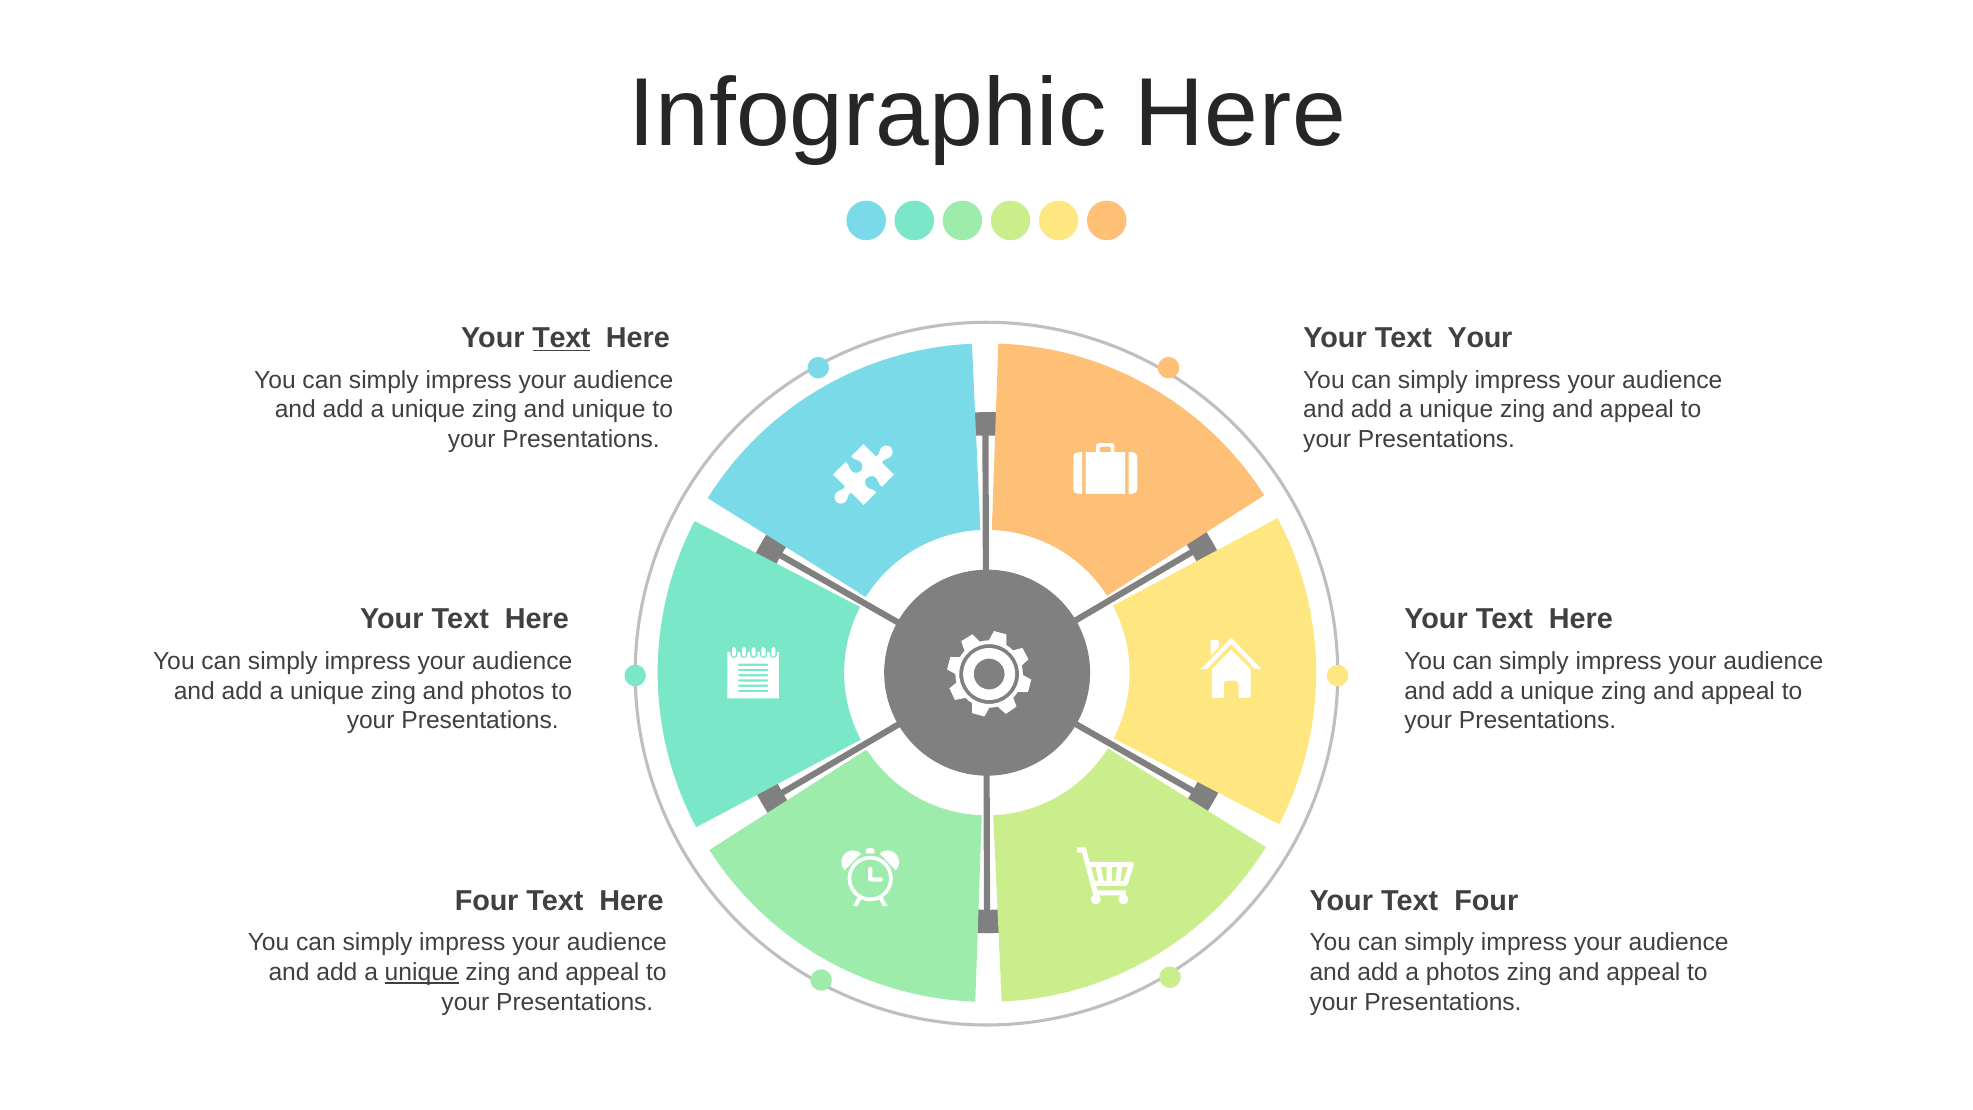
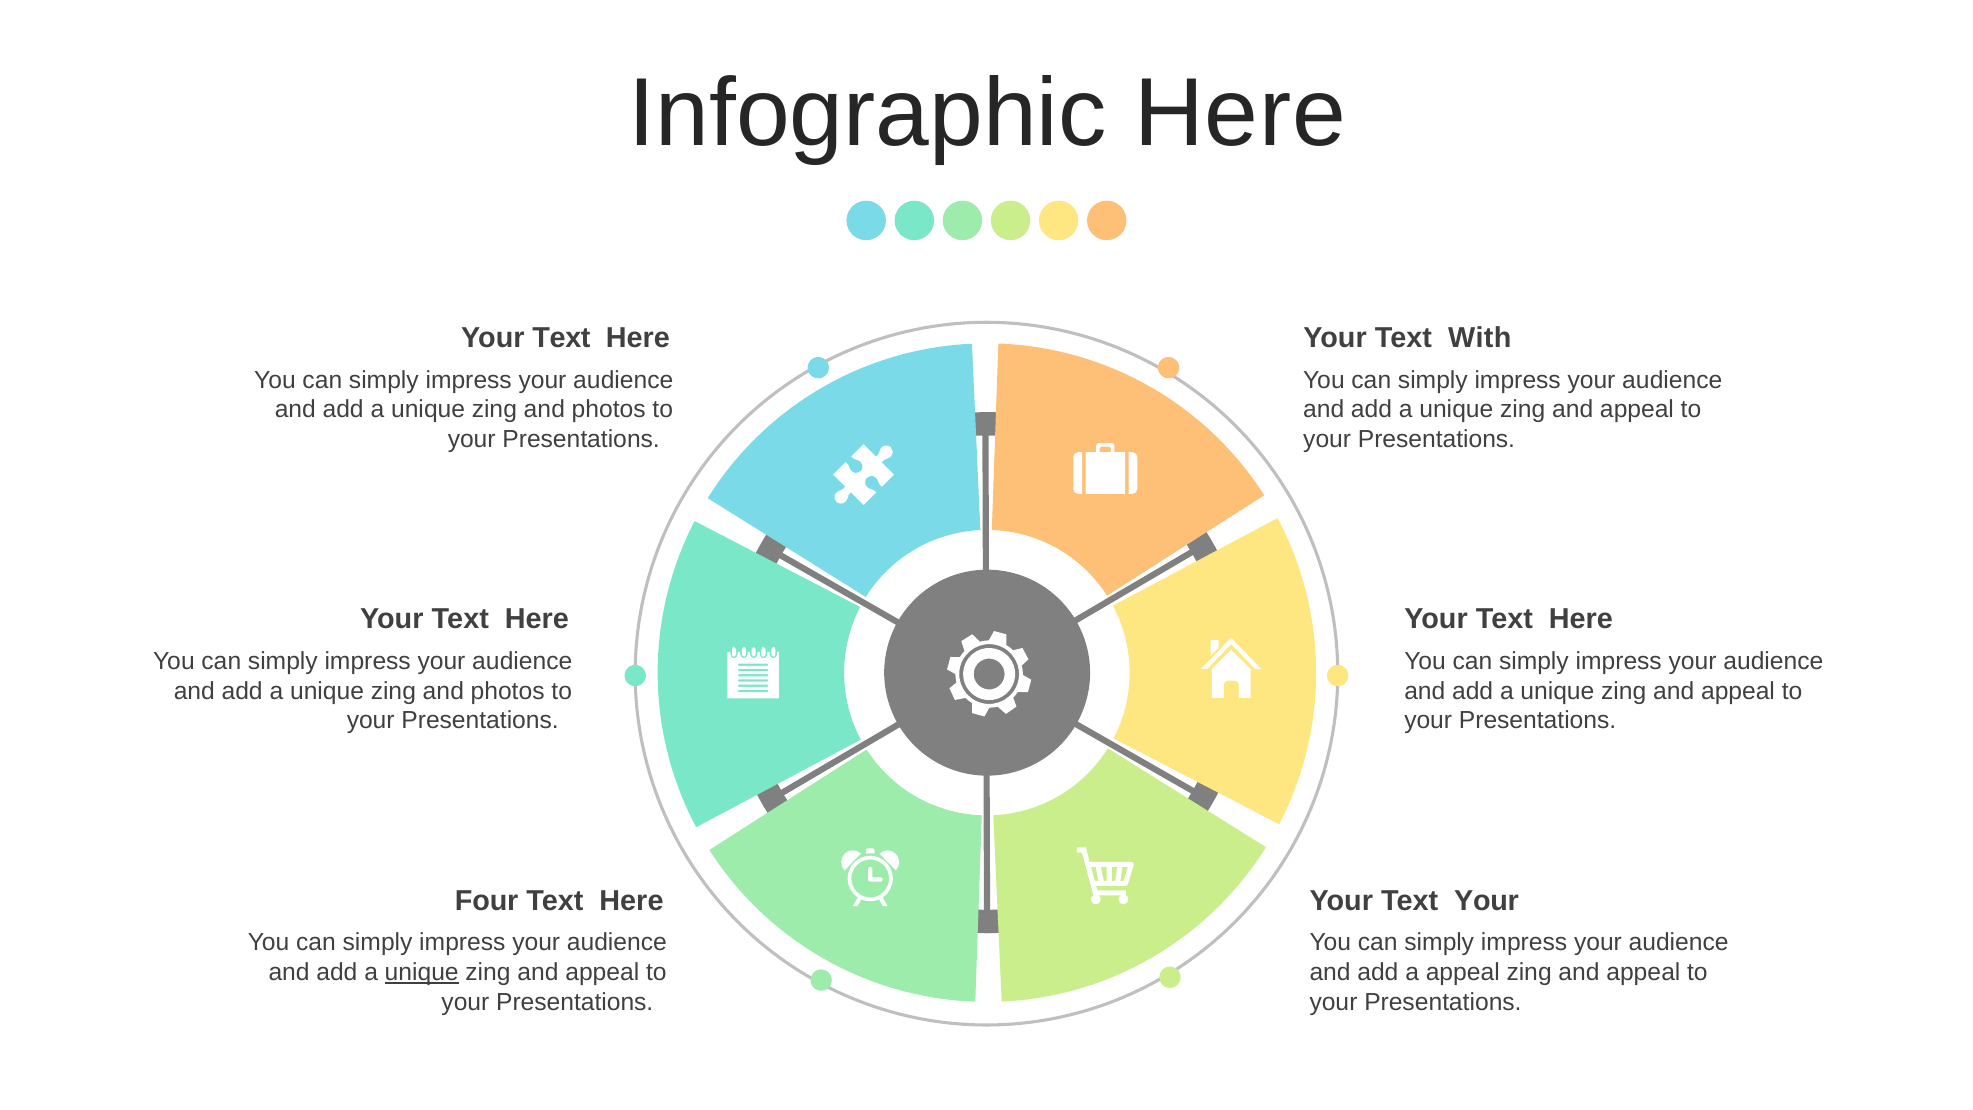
Text underline: present -> none (561, 338)
Text Your: Your -> With (1480, 338)
unique: unique -> photos (609, 410)
Text Four: Four -> Your (1486, 901)
a photos: photos -> appeal (1463, 972)
